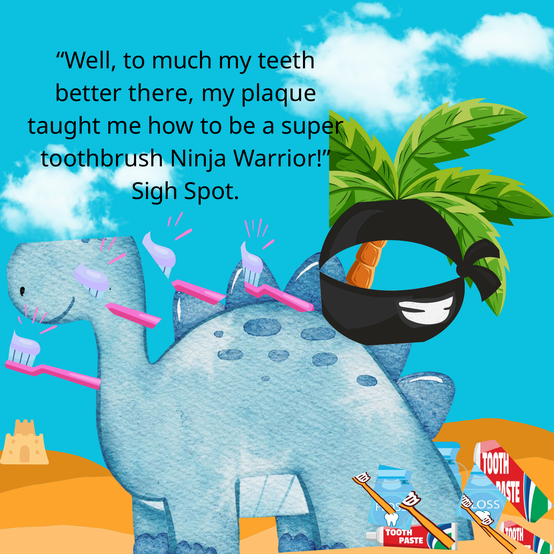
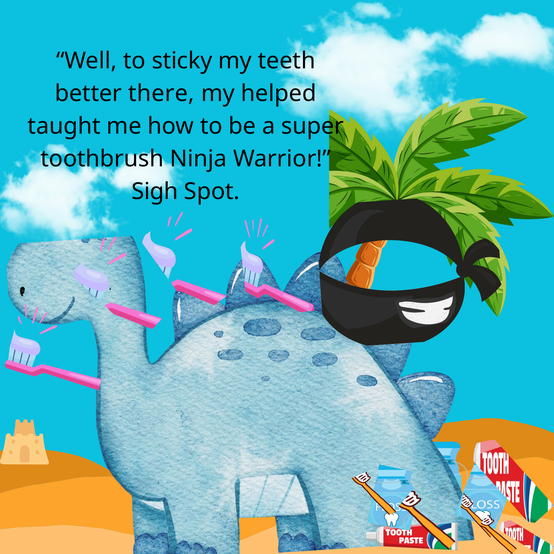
much: much -> sticky (182, 61)
plaque: plaque -> helped (279, 93)
